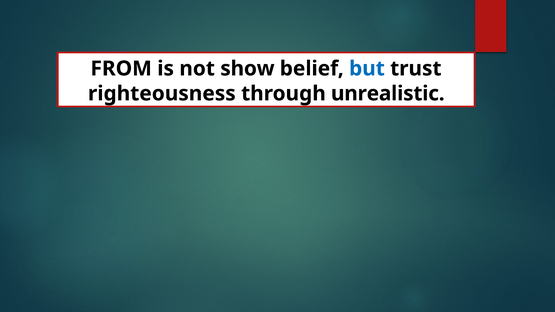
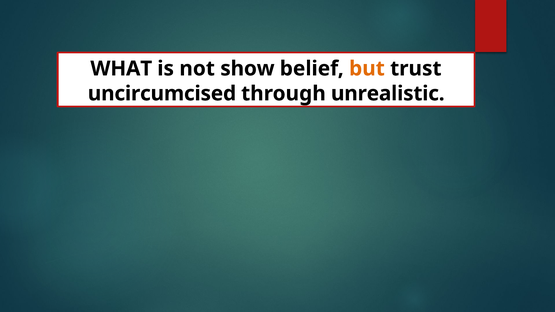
FROM: FROM -> WHAT (121, 69)
but colour: blue -> orange (367, 69)
righteousness: righteousness -> uncircumcised (162, 94)
